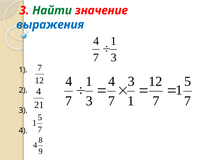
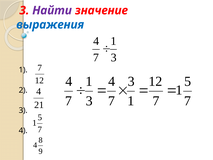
Найти colour: green -> purple (52, 10)
